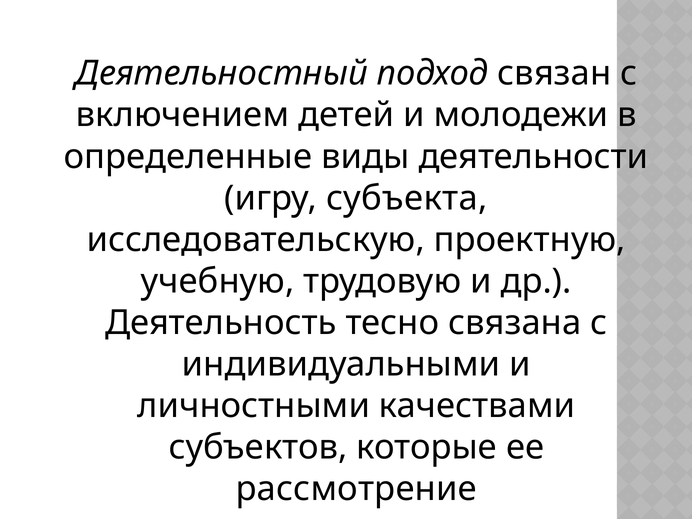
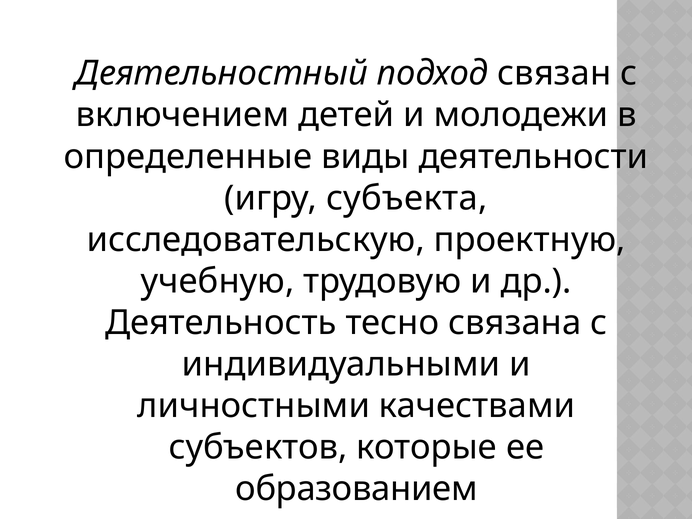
рассмотрение: рассмотрение -> образованием (356, 489)
